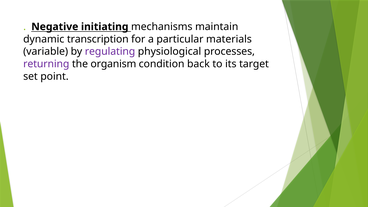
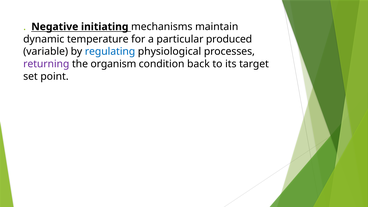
transcription: transcription -> temperature (98, 39)
materials: materials -> produced (229, 39)
regulating colour: purple -> blue (110, 52)
